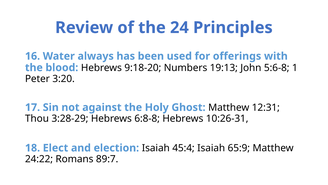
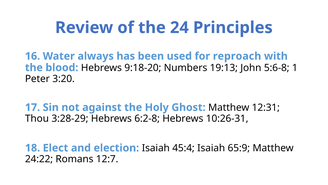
offerings: offerings -> reproach (237, 56)
6:8-8: 6:8-8 -> 6:2-8 (147, 118)
89:7: 89:7 -> 12:7 (107, 159)
